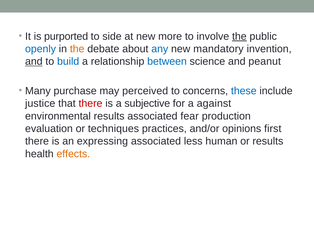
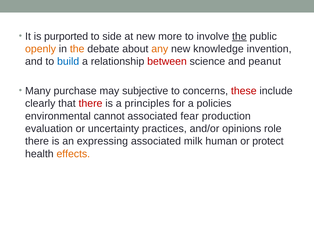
openly colour: blue -> orange (41, 49)
any colour: blue -> orange (160, 49)
mandatory: mandatory -> knowledge (218, 49)
and underline: present -> none (34, 61)
between colour: blue -> red (167, 61)
perceived: perceived -> subjective (145, 91)
these colour: blue -> red (244, 91)
justice: justice -> clearly (40, 103)
subjective: subjective -> principles (147, 103)
against: against -> policies (214, 103)
environmental results: results -> cannot (109, 116)
techniques: techniques -> uncertainty (114, 128)
first: first -> role (273, 128)
less: less -> milk (193, 141)
or results: results -> protect (268, 141)
